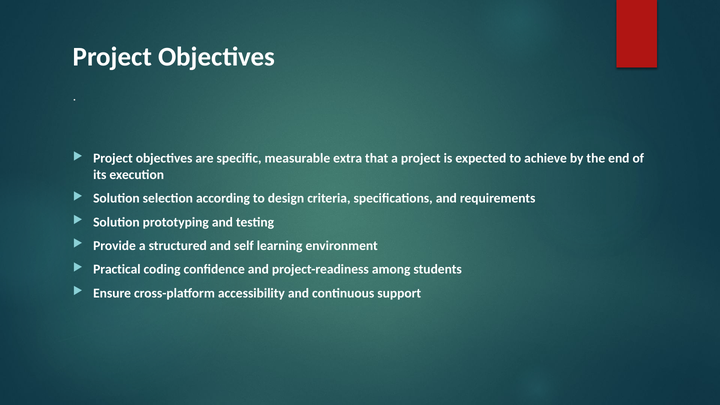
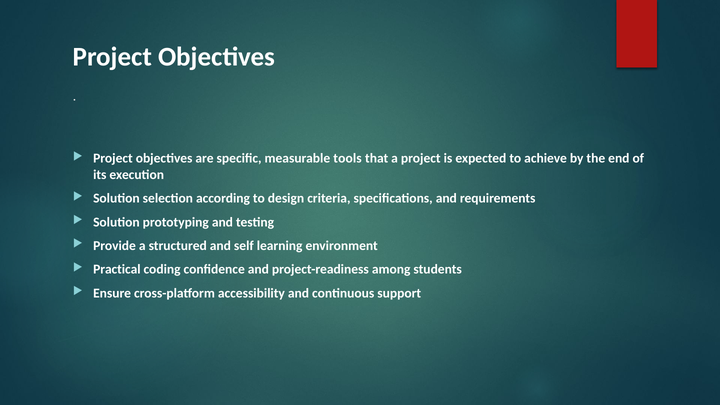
extra: extra -> tools (348, 159)
